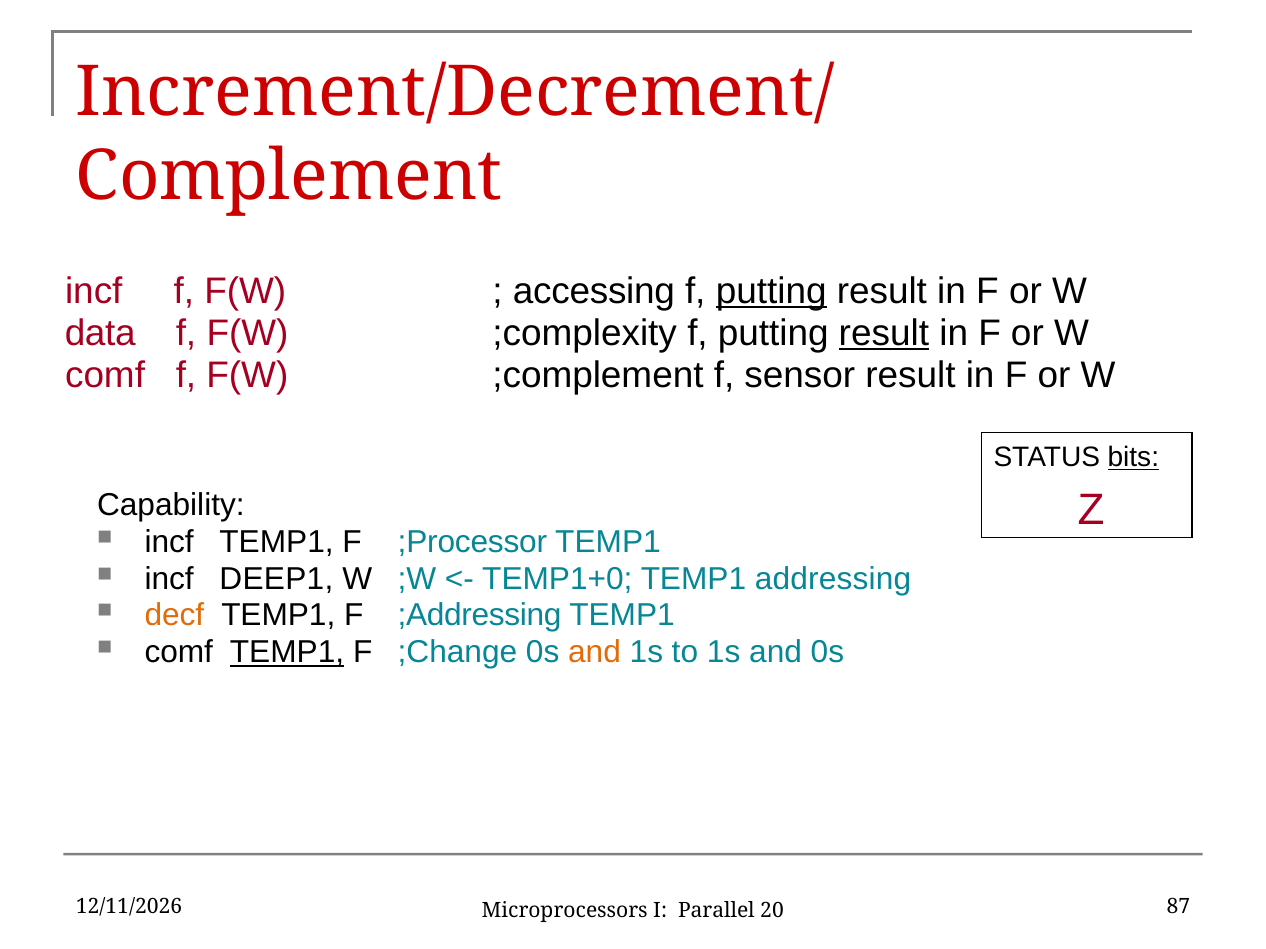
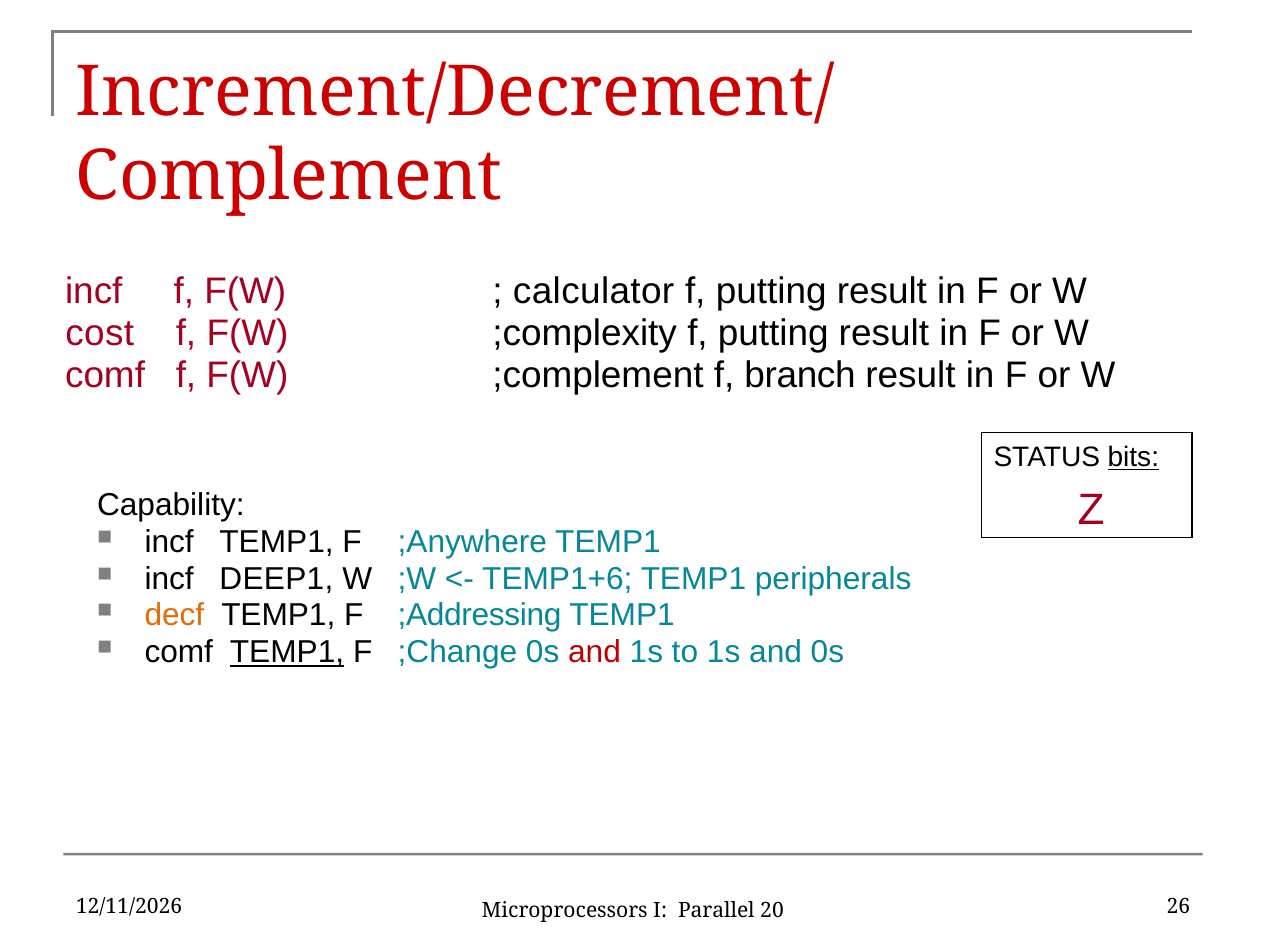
accessing: accessing -> calculator (594, 291)
putting underline: present -> none (771, 291)
data: data -> cost (100, 334)
result underline: present -> none (884, 334)
sensor: sensor -> branch (800, 376)
;Processor: ;Processor -> ;Anywhere (472, 542)
TEMP1+0: TEMP1+0 -> TEMP1+6 (557, 579)
addressing: addressing -> peripherals (833, 579)
and colour: orange -> red (594, 652)
87: 87 -> 26 (1178, 907)
